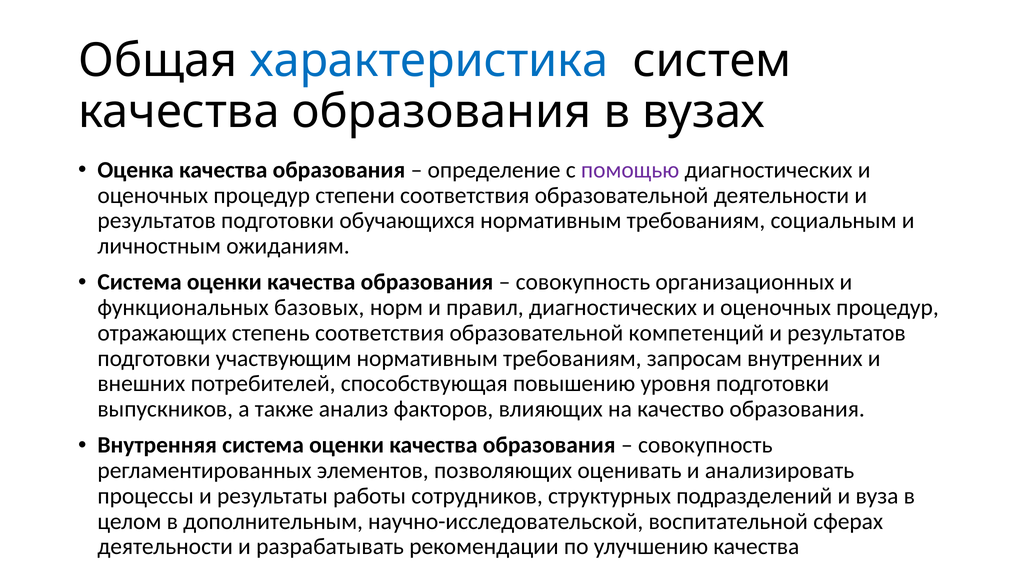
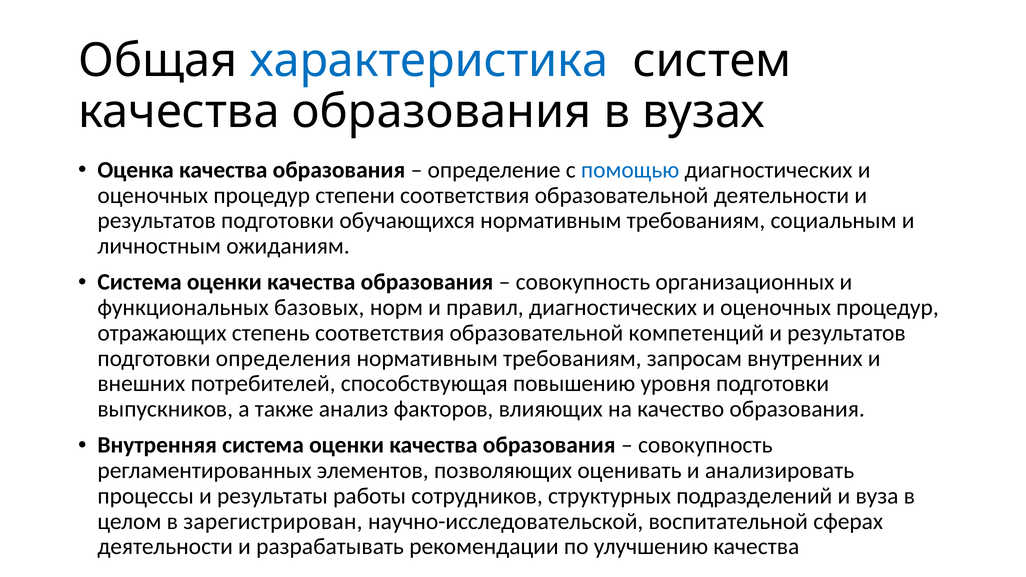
помощью colour: purple -> blue (630, 170)
участвующим: участвующим -> определения (283, 358)
дополнительным: дополнительным -> зарегистрирован (273, 521)
